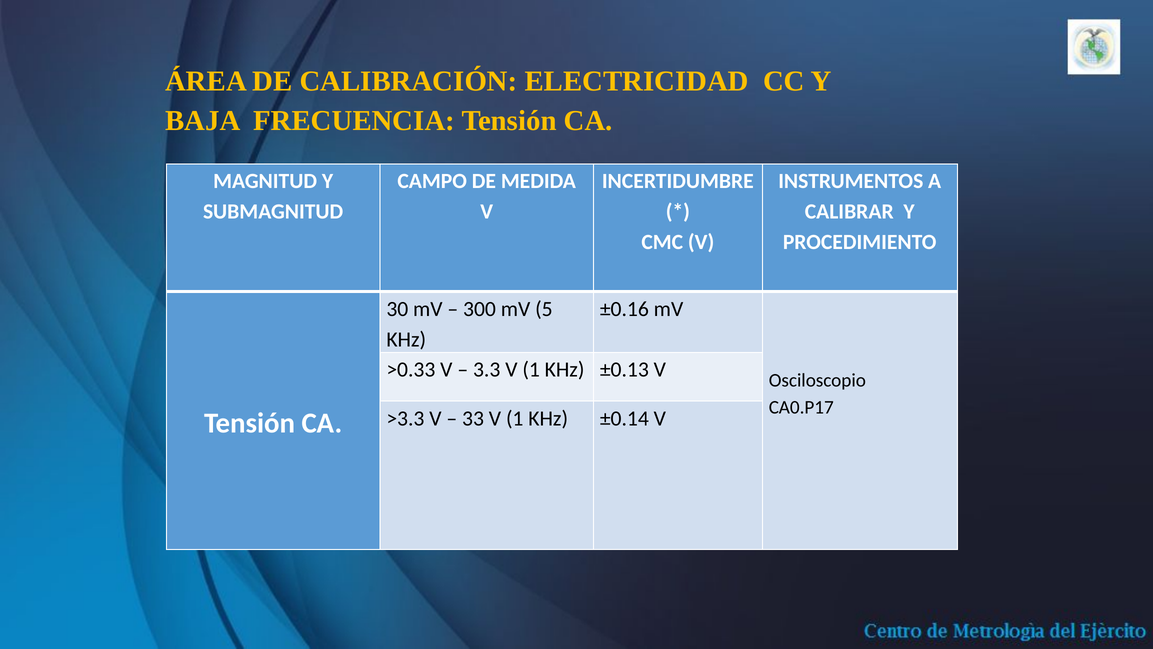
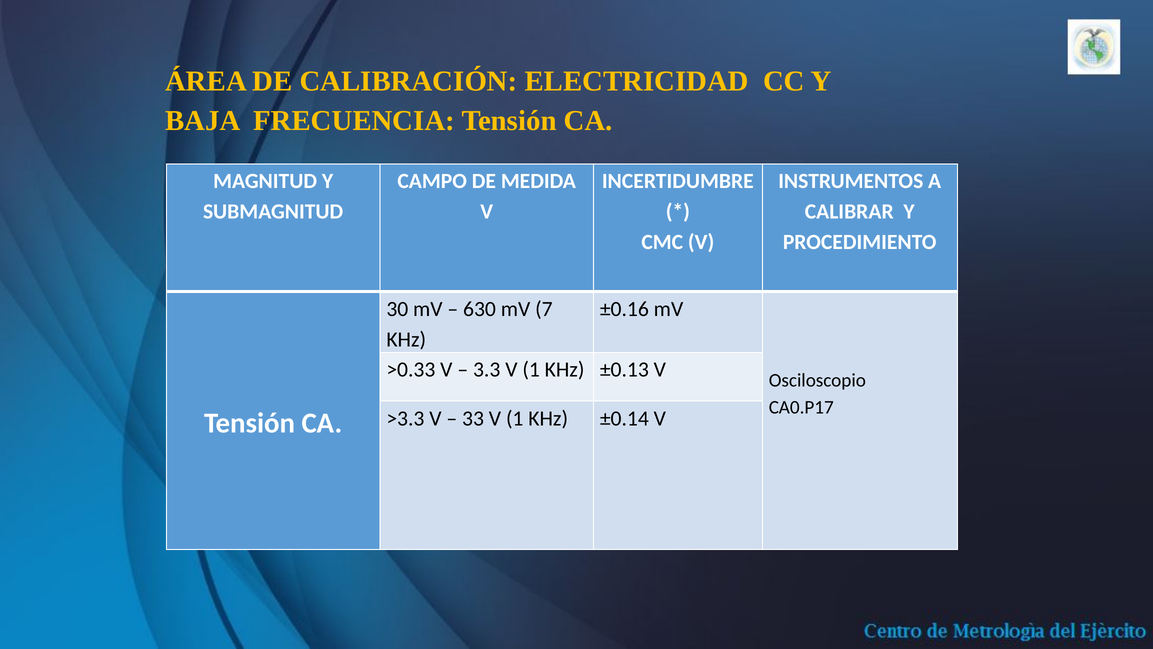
300: 300 -> 630 (480, 309)
5: 5 -> 7 (544, 309)
